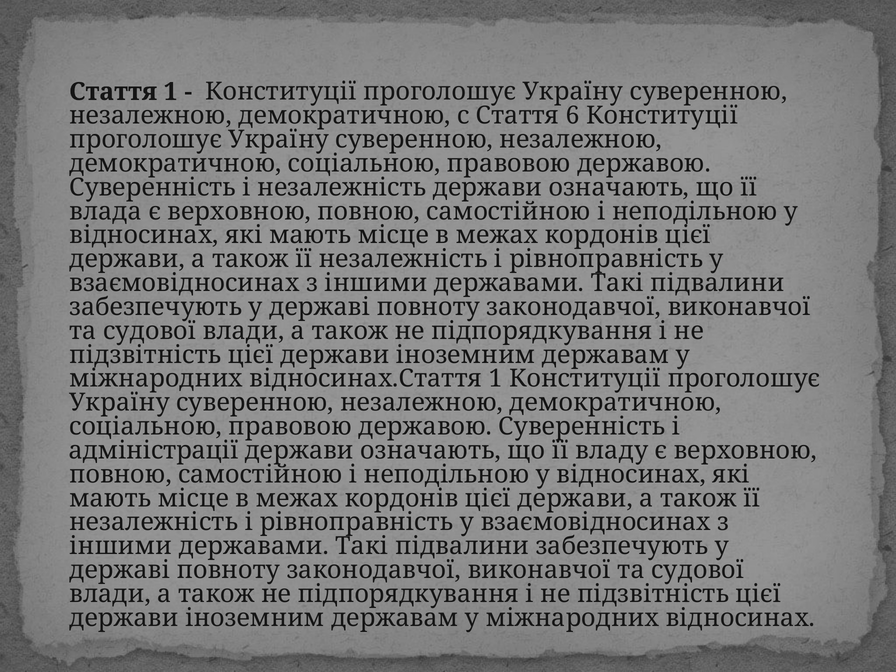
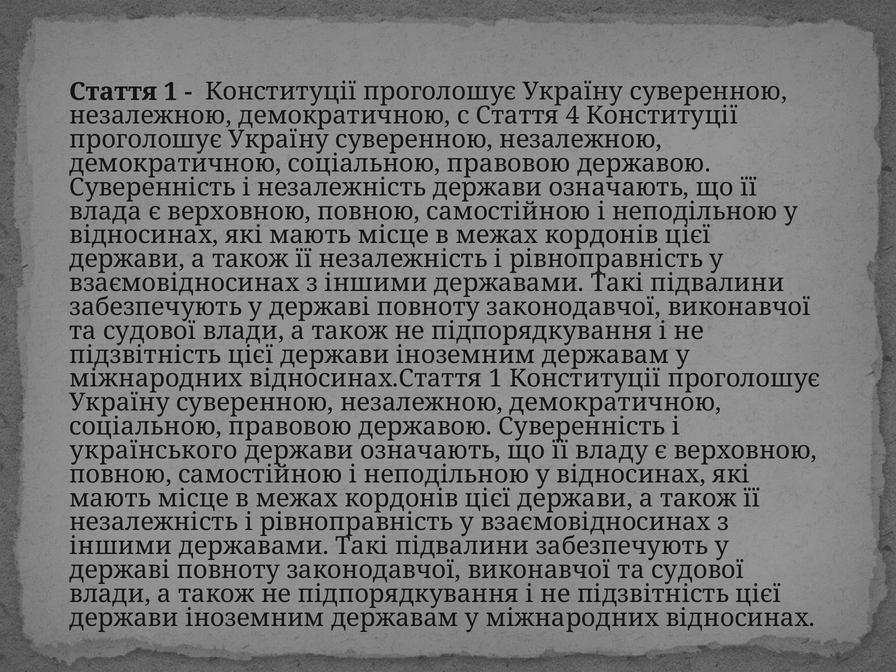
6: 6 -> 4 (573, 116)
адміністрації: адміністрації -> українського (154, 451)
